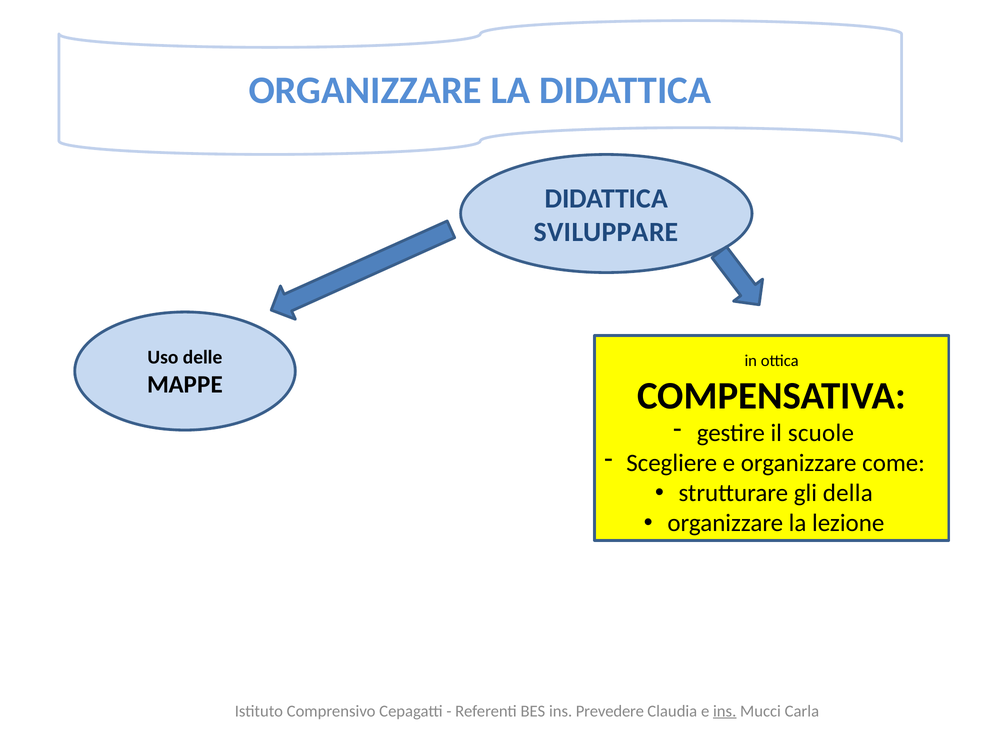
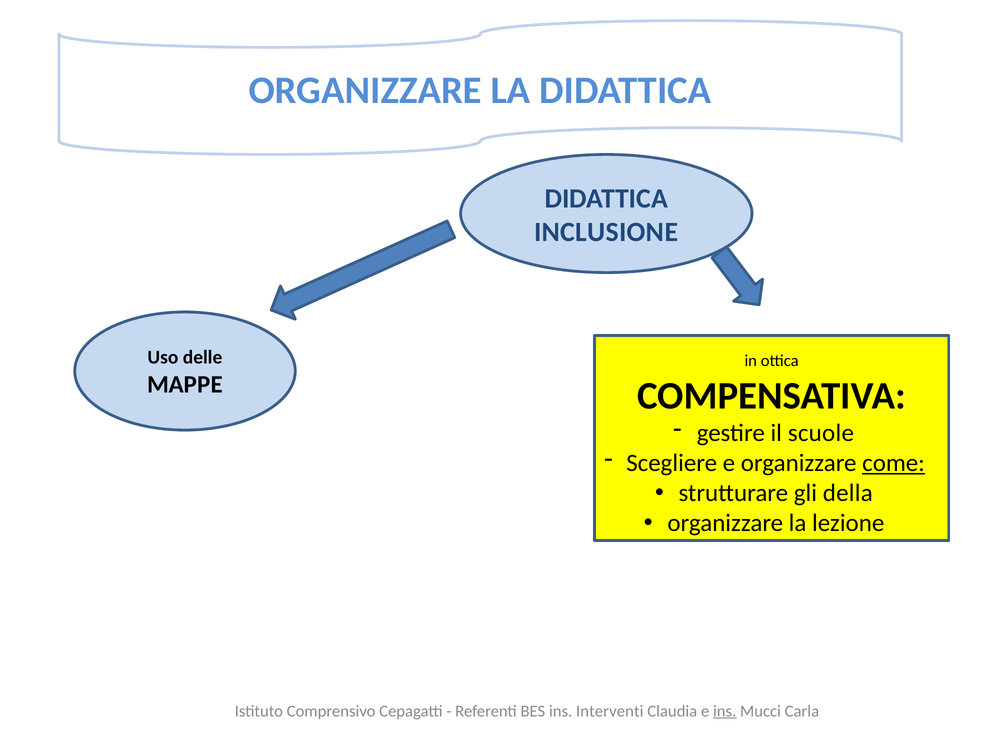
SVILUPPARE: SVILUPPARE -> INCLUSIONE (606, 232)
come underline: none -> present (894, 463)
Prevedere: Prevedere -> Interventi (610, 711)
